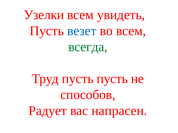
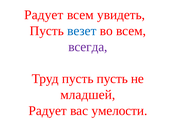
Узелки: Узелки -> Радует (44, 15)
всегда colour: green -> purple (88, 47)
способов: способов -> младшей (88, 95)
напрасен: напрасен -> умелости (119, 111)
